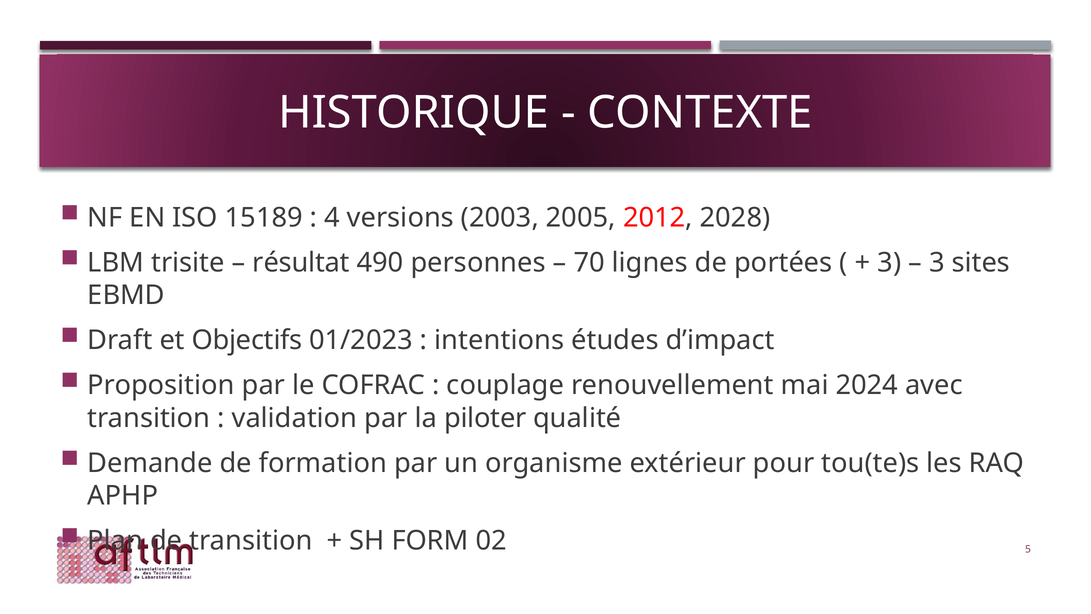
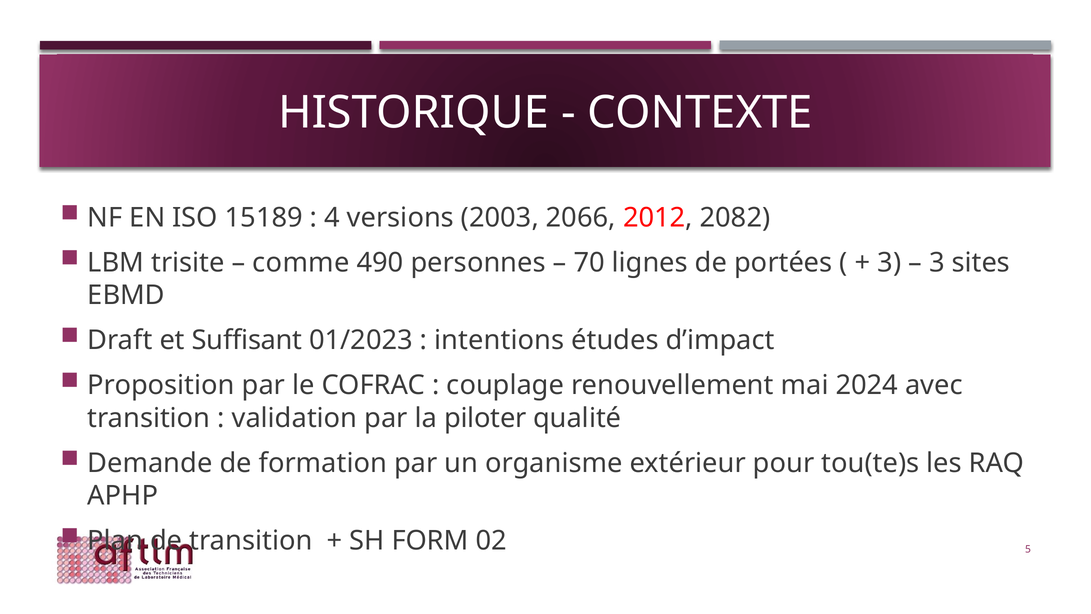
2005: 2005 -> 2066 (581, 217)
2028: 2028 -> 2082 (735, 217)
résultat: résultat -> comme (301, 262)
Objectifs: Objectifs -> Suffisant (247, 340)
